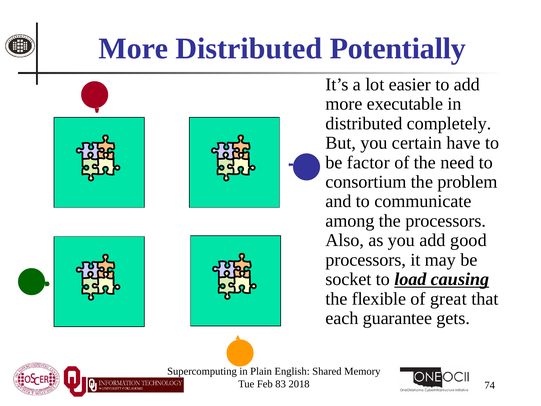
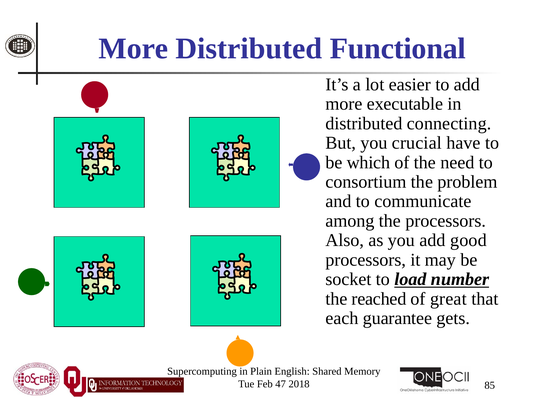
Potentially: Potentially -> Functional (398, 49)
completely: completely -> connecting (449, 123)
certain: certain -> crucial (417, 143)
factor: factor -> which (368, 162)
causing: causing -> number (460, 279)
flexible: flexible -> reached (379, 299)
83: 83 -> 47 (281, 384)
74: 74 -> 85 (490, 385)
